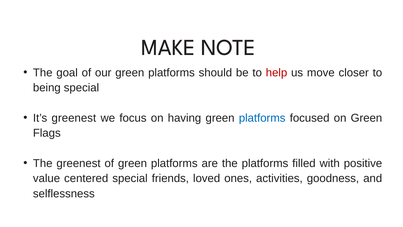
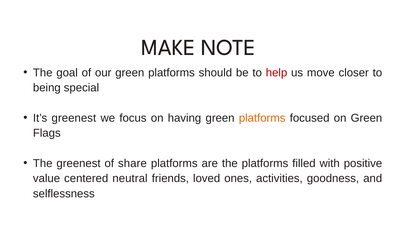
platforms colour: blue -> orange (262, 118)
of green: green -> share (132, 163)
centered special: special -> neutral (130, 178)
